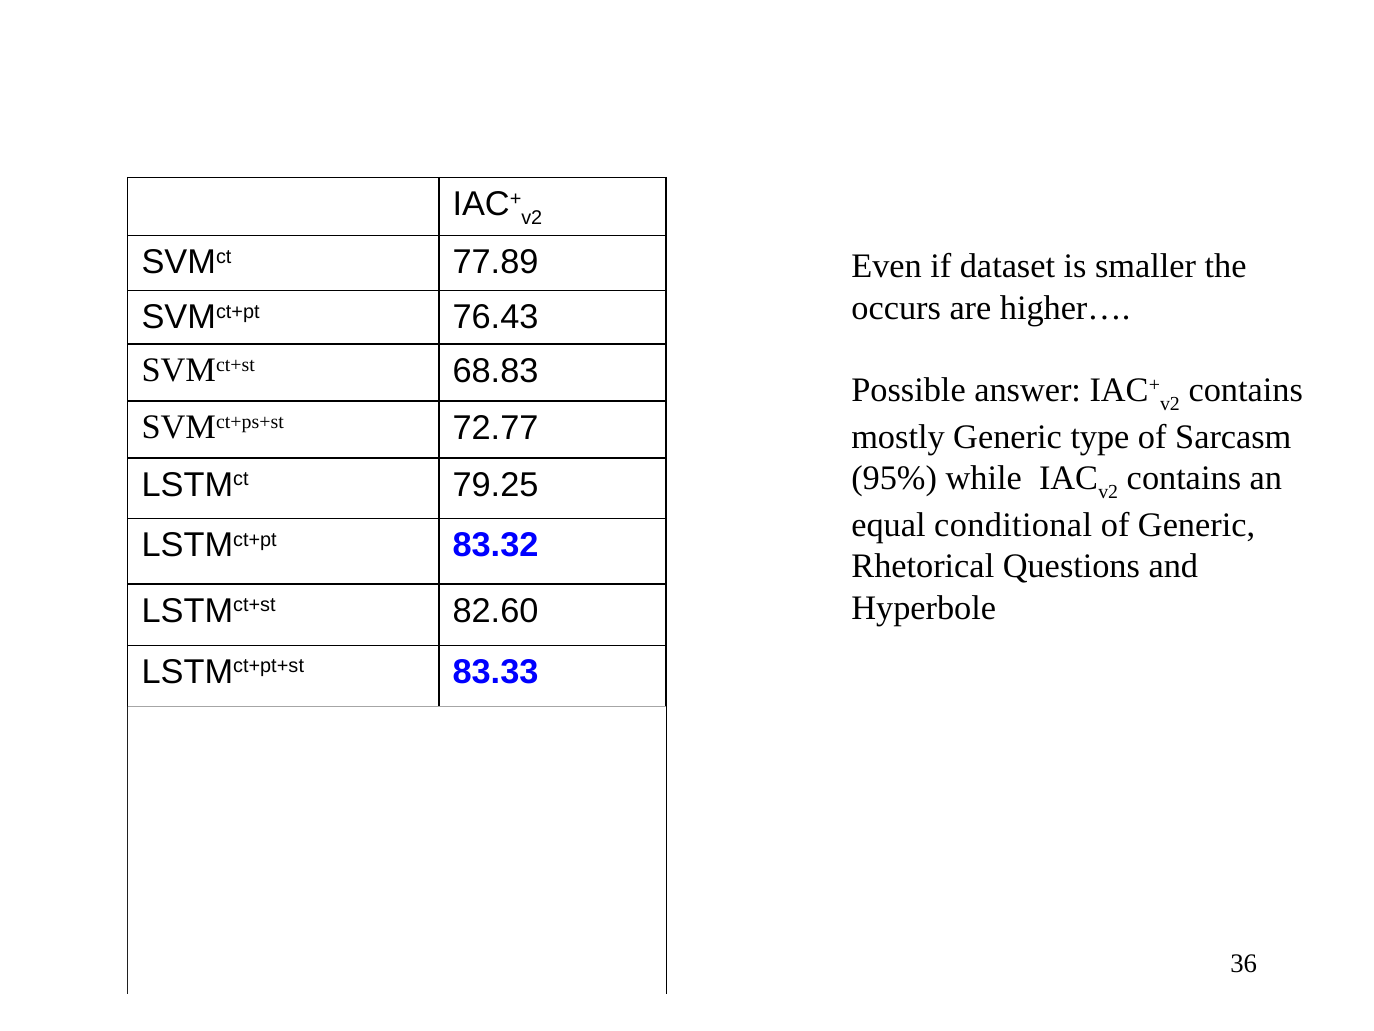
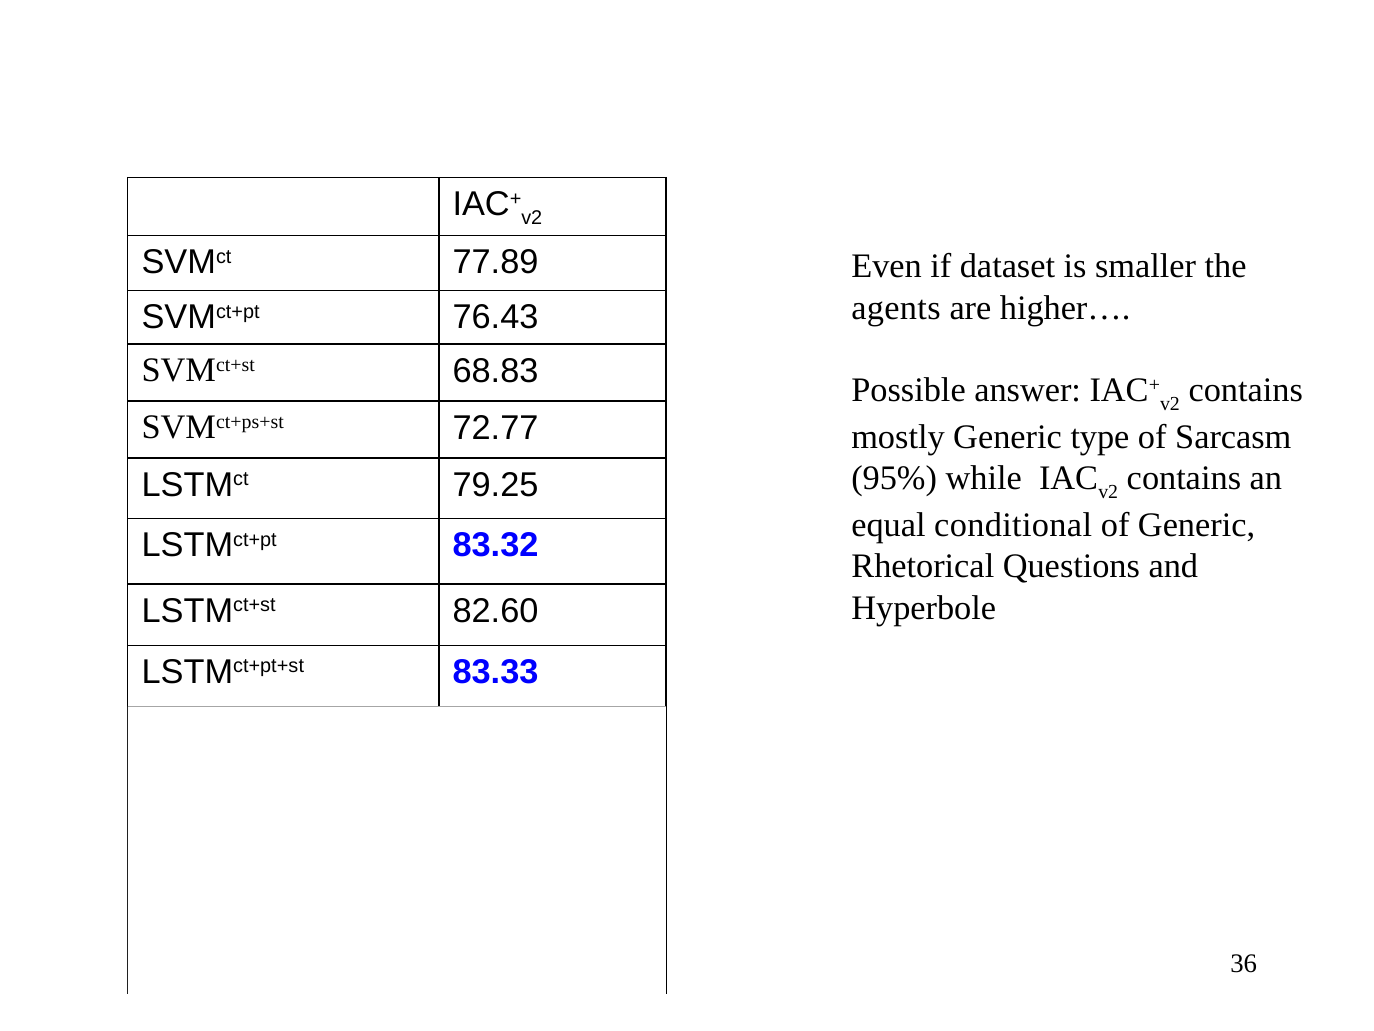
occurs: occurs -> agents (896, 308)
